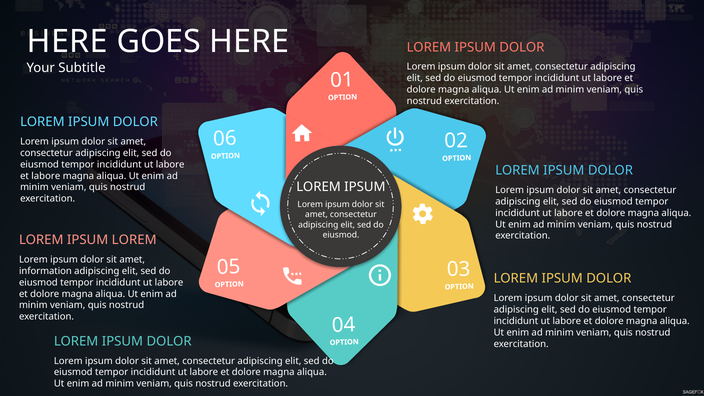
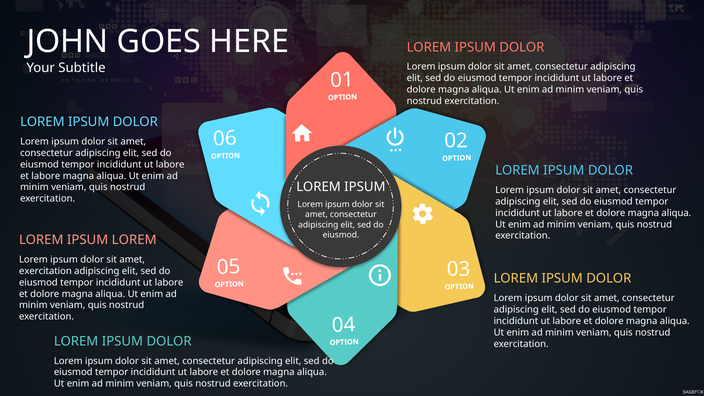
HERE: HERE -> JOHN (67, 42)
information: information -> exercitation (45, 271)
